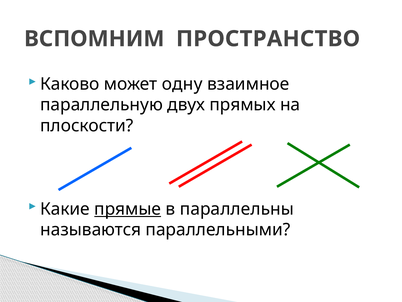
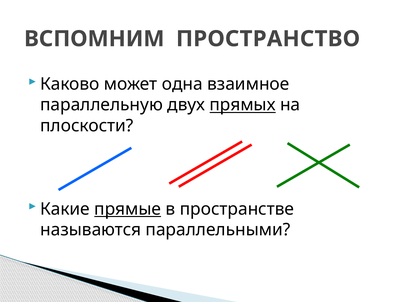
одну: одну -> одна (182, 84)
прямых underline: none -> present (243, 105)
параллельны: параллельны -> пространстве (237, 209)
